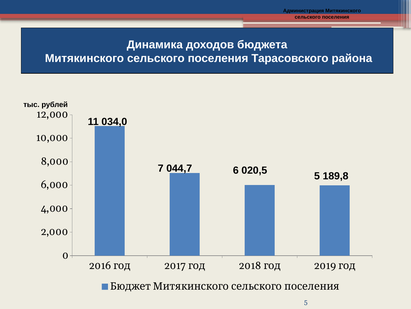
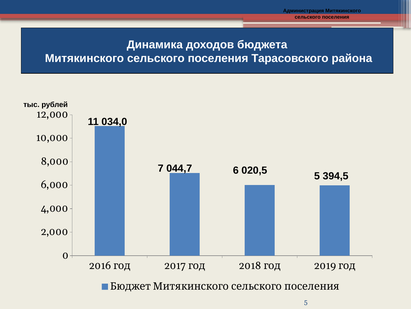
189,8: 189,8 -> 394,5 (336, 176)
